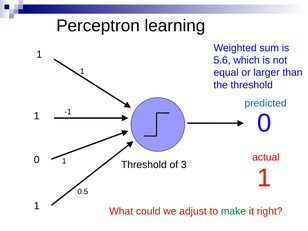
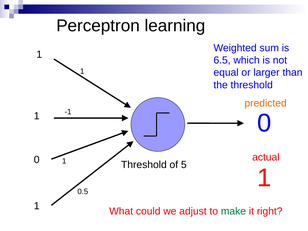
5.6: 5.6 -> 6.5 (222, 60)
predicted colour: blue -> orange (266, 103)
3: 3 -> 5 (184, 165)
